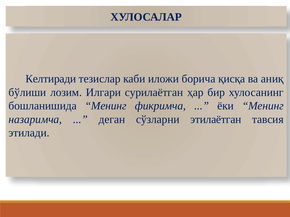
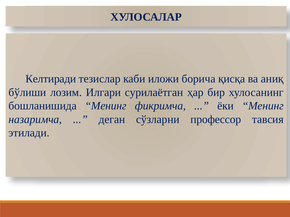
этилаётган: этилаётган -> профессор (216, 120)
